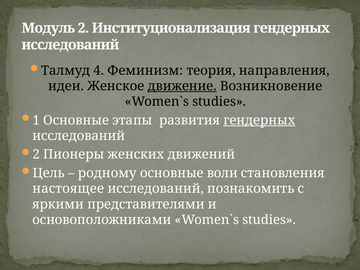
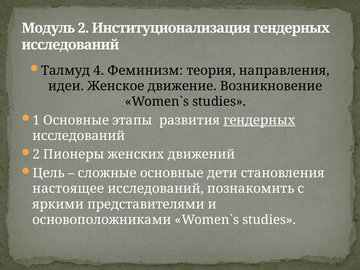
движение underline: present -> none (182, 86)
родному: родному -> сложные (107, 173)
воли: воли -> дети (222, 173)
